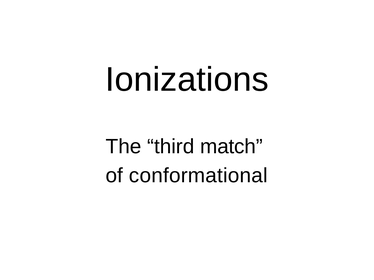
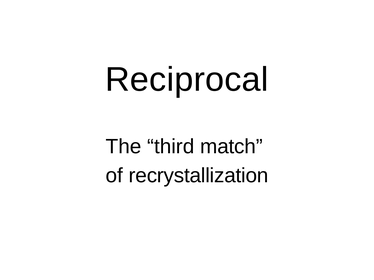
Ionizations: Ionizations -> Reciprocal (187, 80)
conformational: conformational -> recrystallization (199, 176)
